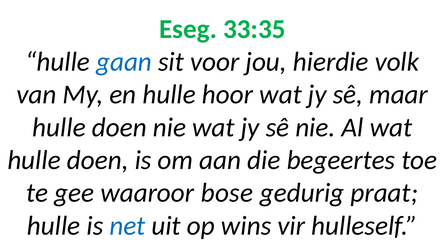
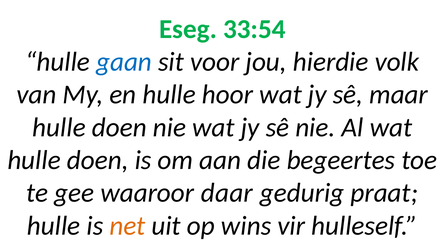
33:35: 33:35 -> 33:54 (254, 29)
bose: bose -> daar (227, 192)
net colour: blue -> orange (127, 225)
